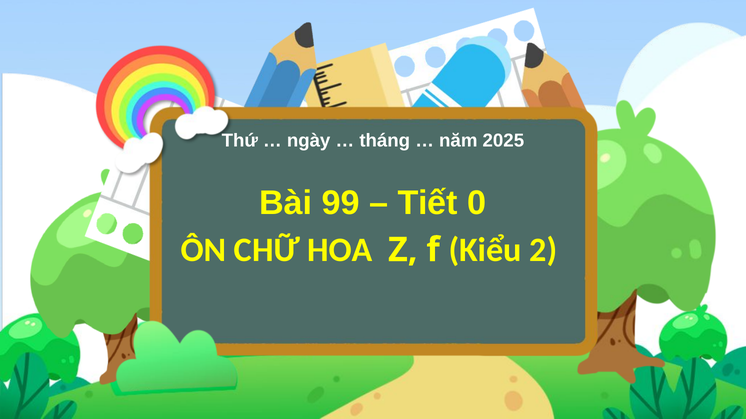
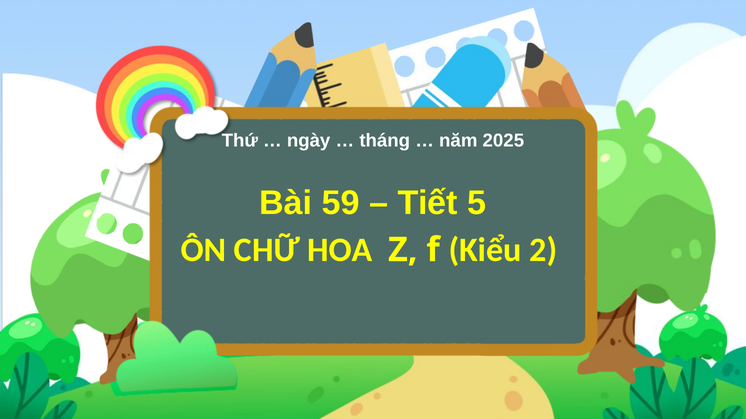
99: 99 -> 59 (341, 203)
0: 0 -> 5 (477, 203)
